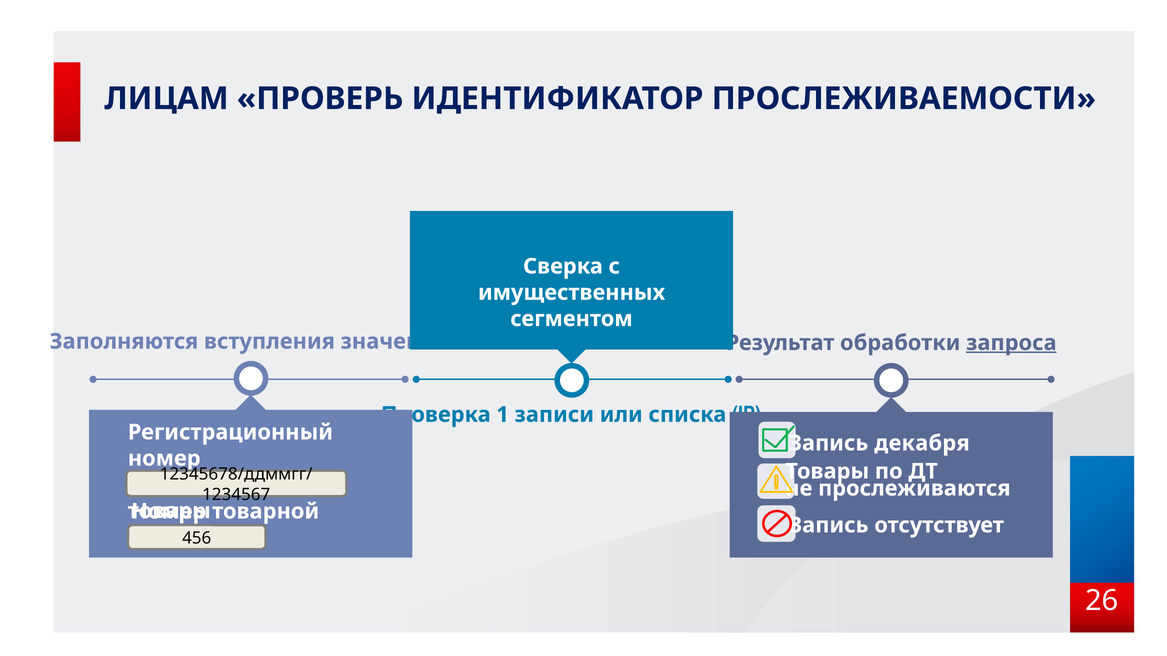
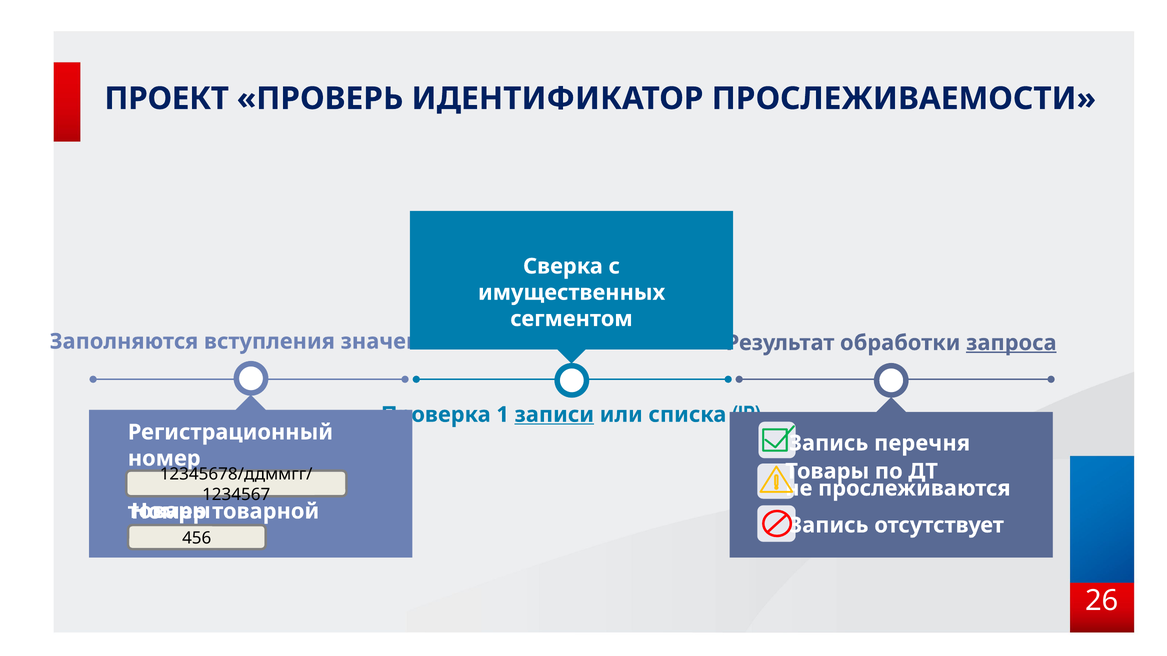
ЛИЦАМ: ЛИЦАМ -> ПРОЕКТ (167, 99)
записи underline: none -> present (554, 415)
декабря: декабря -> перечня (922, 443)
